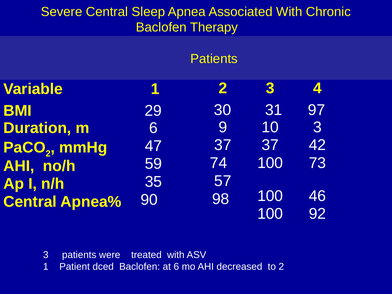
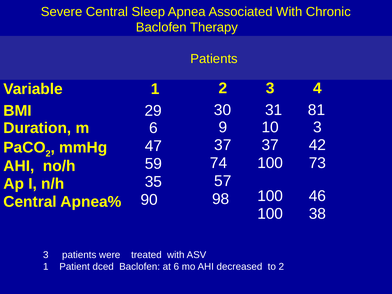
97: 97 -> 81 (317, 110)
92: 92 -> 38 (317, 214)
